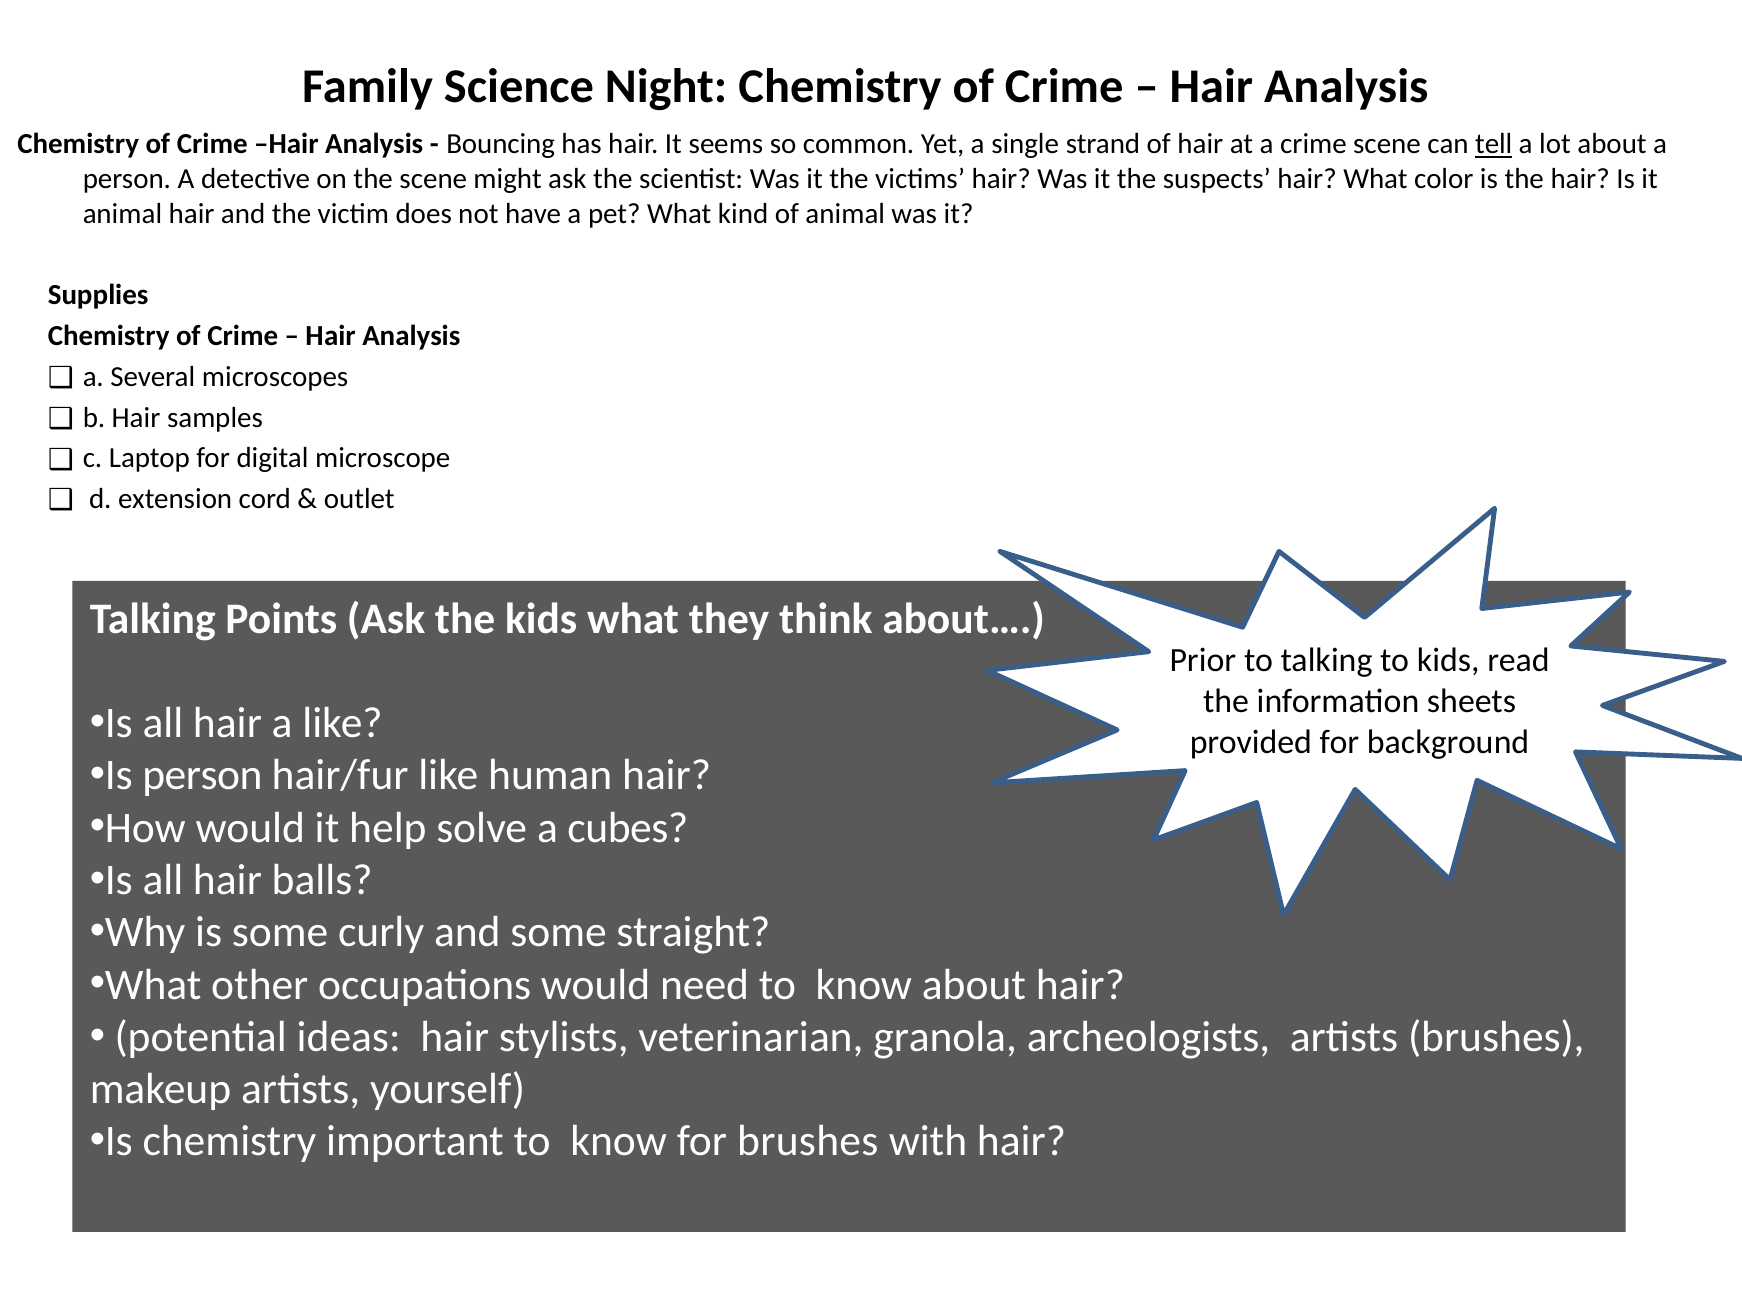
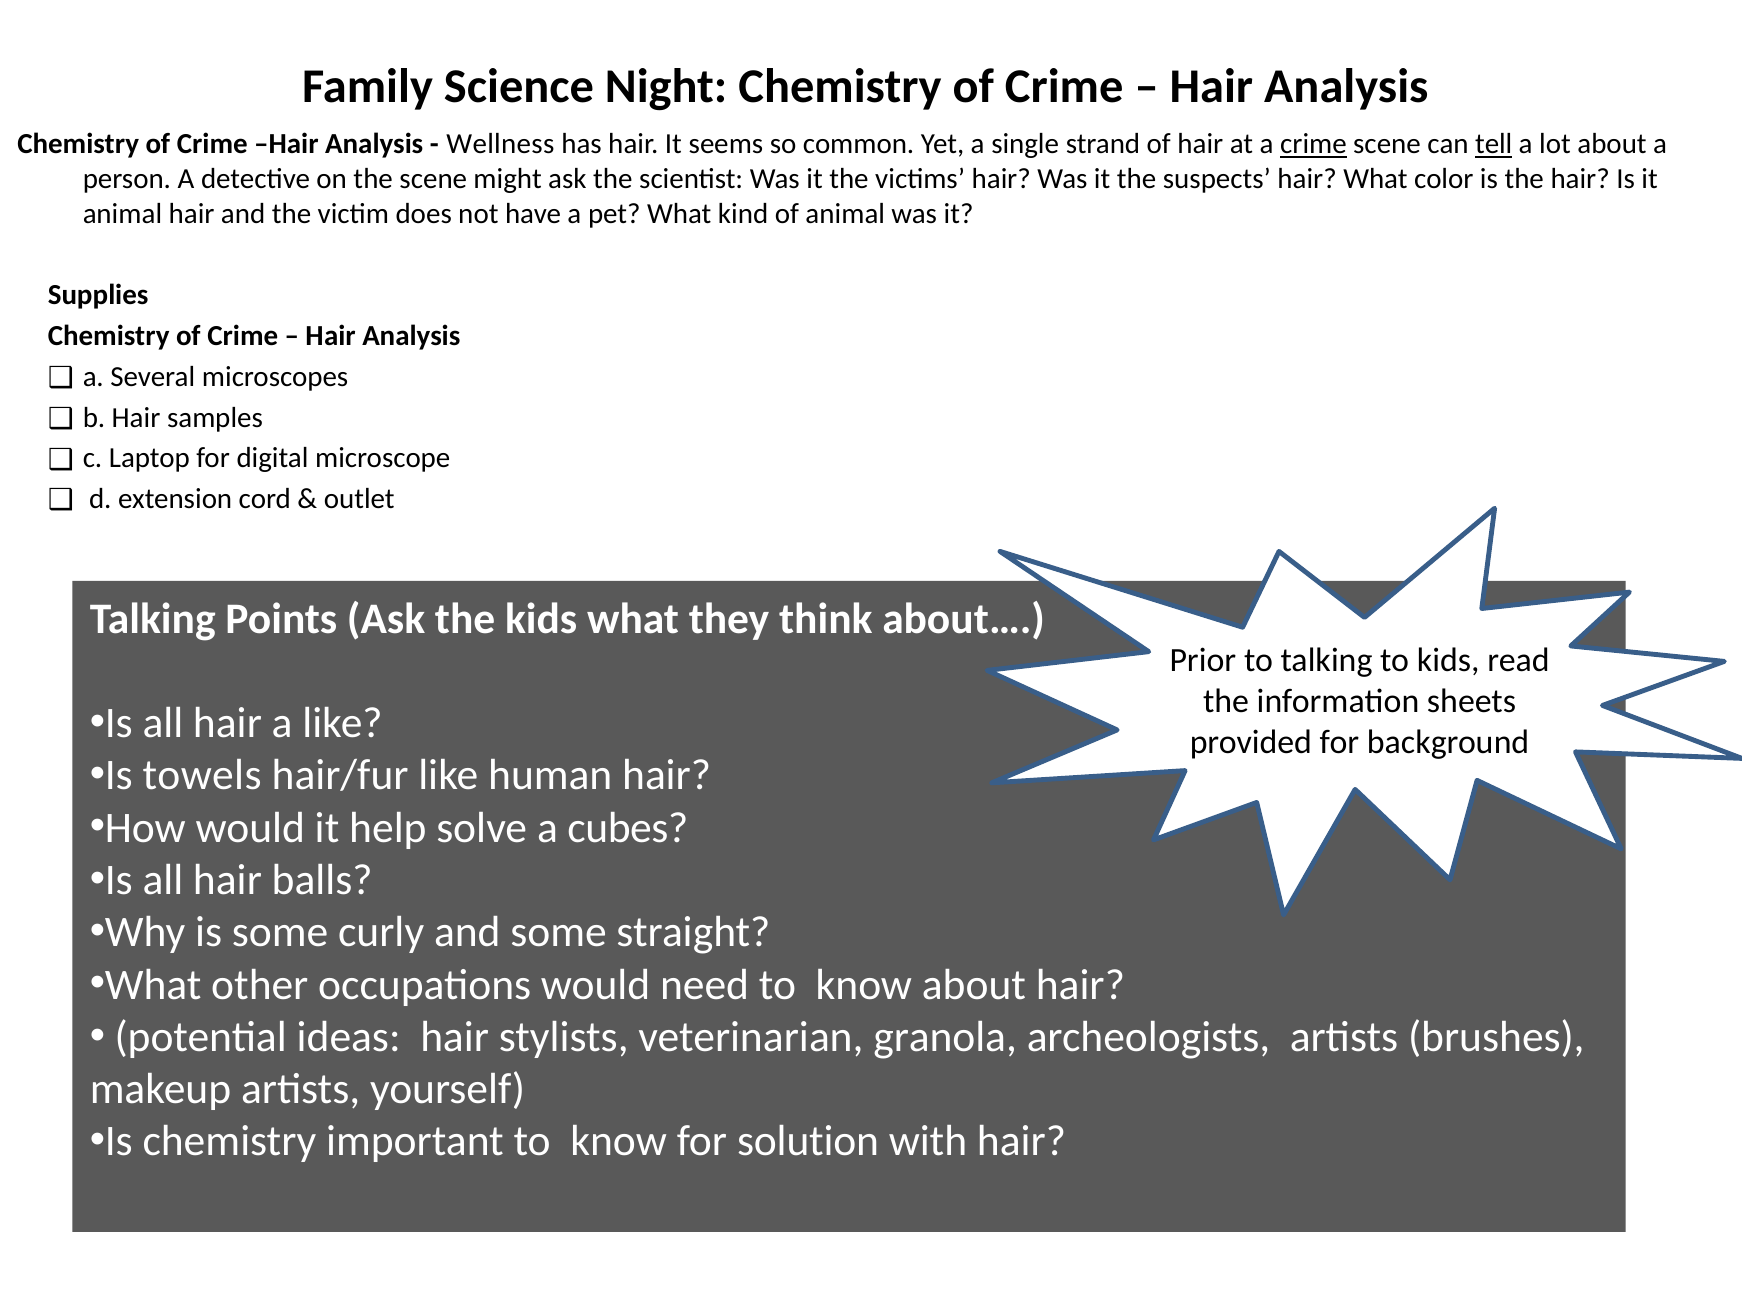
Bouncing: Bouncing -> Wellness (500, 144)
crime underline: none -> present (1313, 144)
Is person: person -> towels (202, 775)
for brushes: brushes -> solution (808, 1141)
